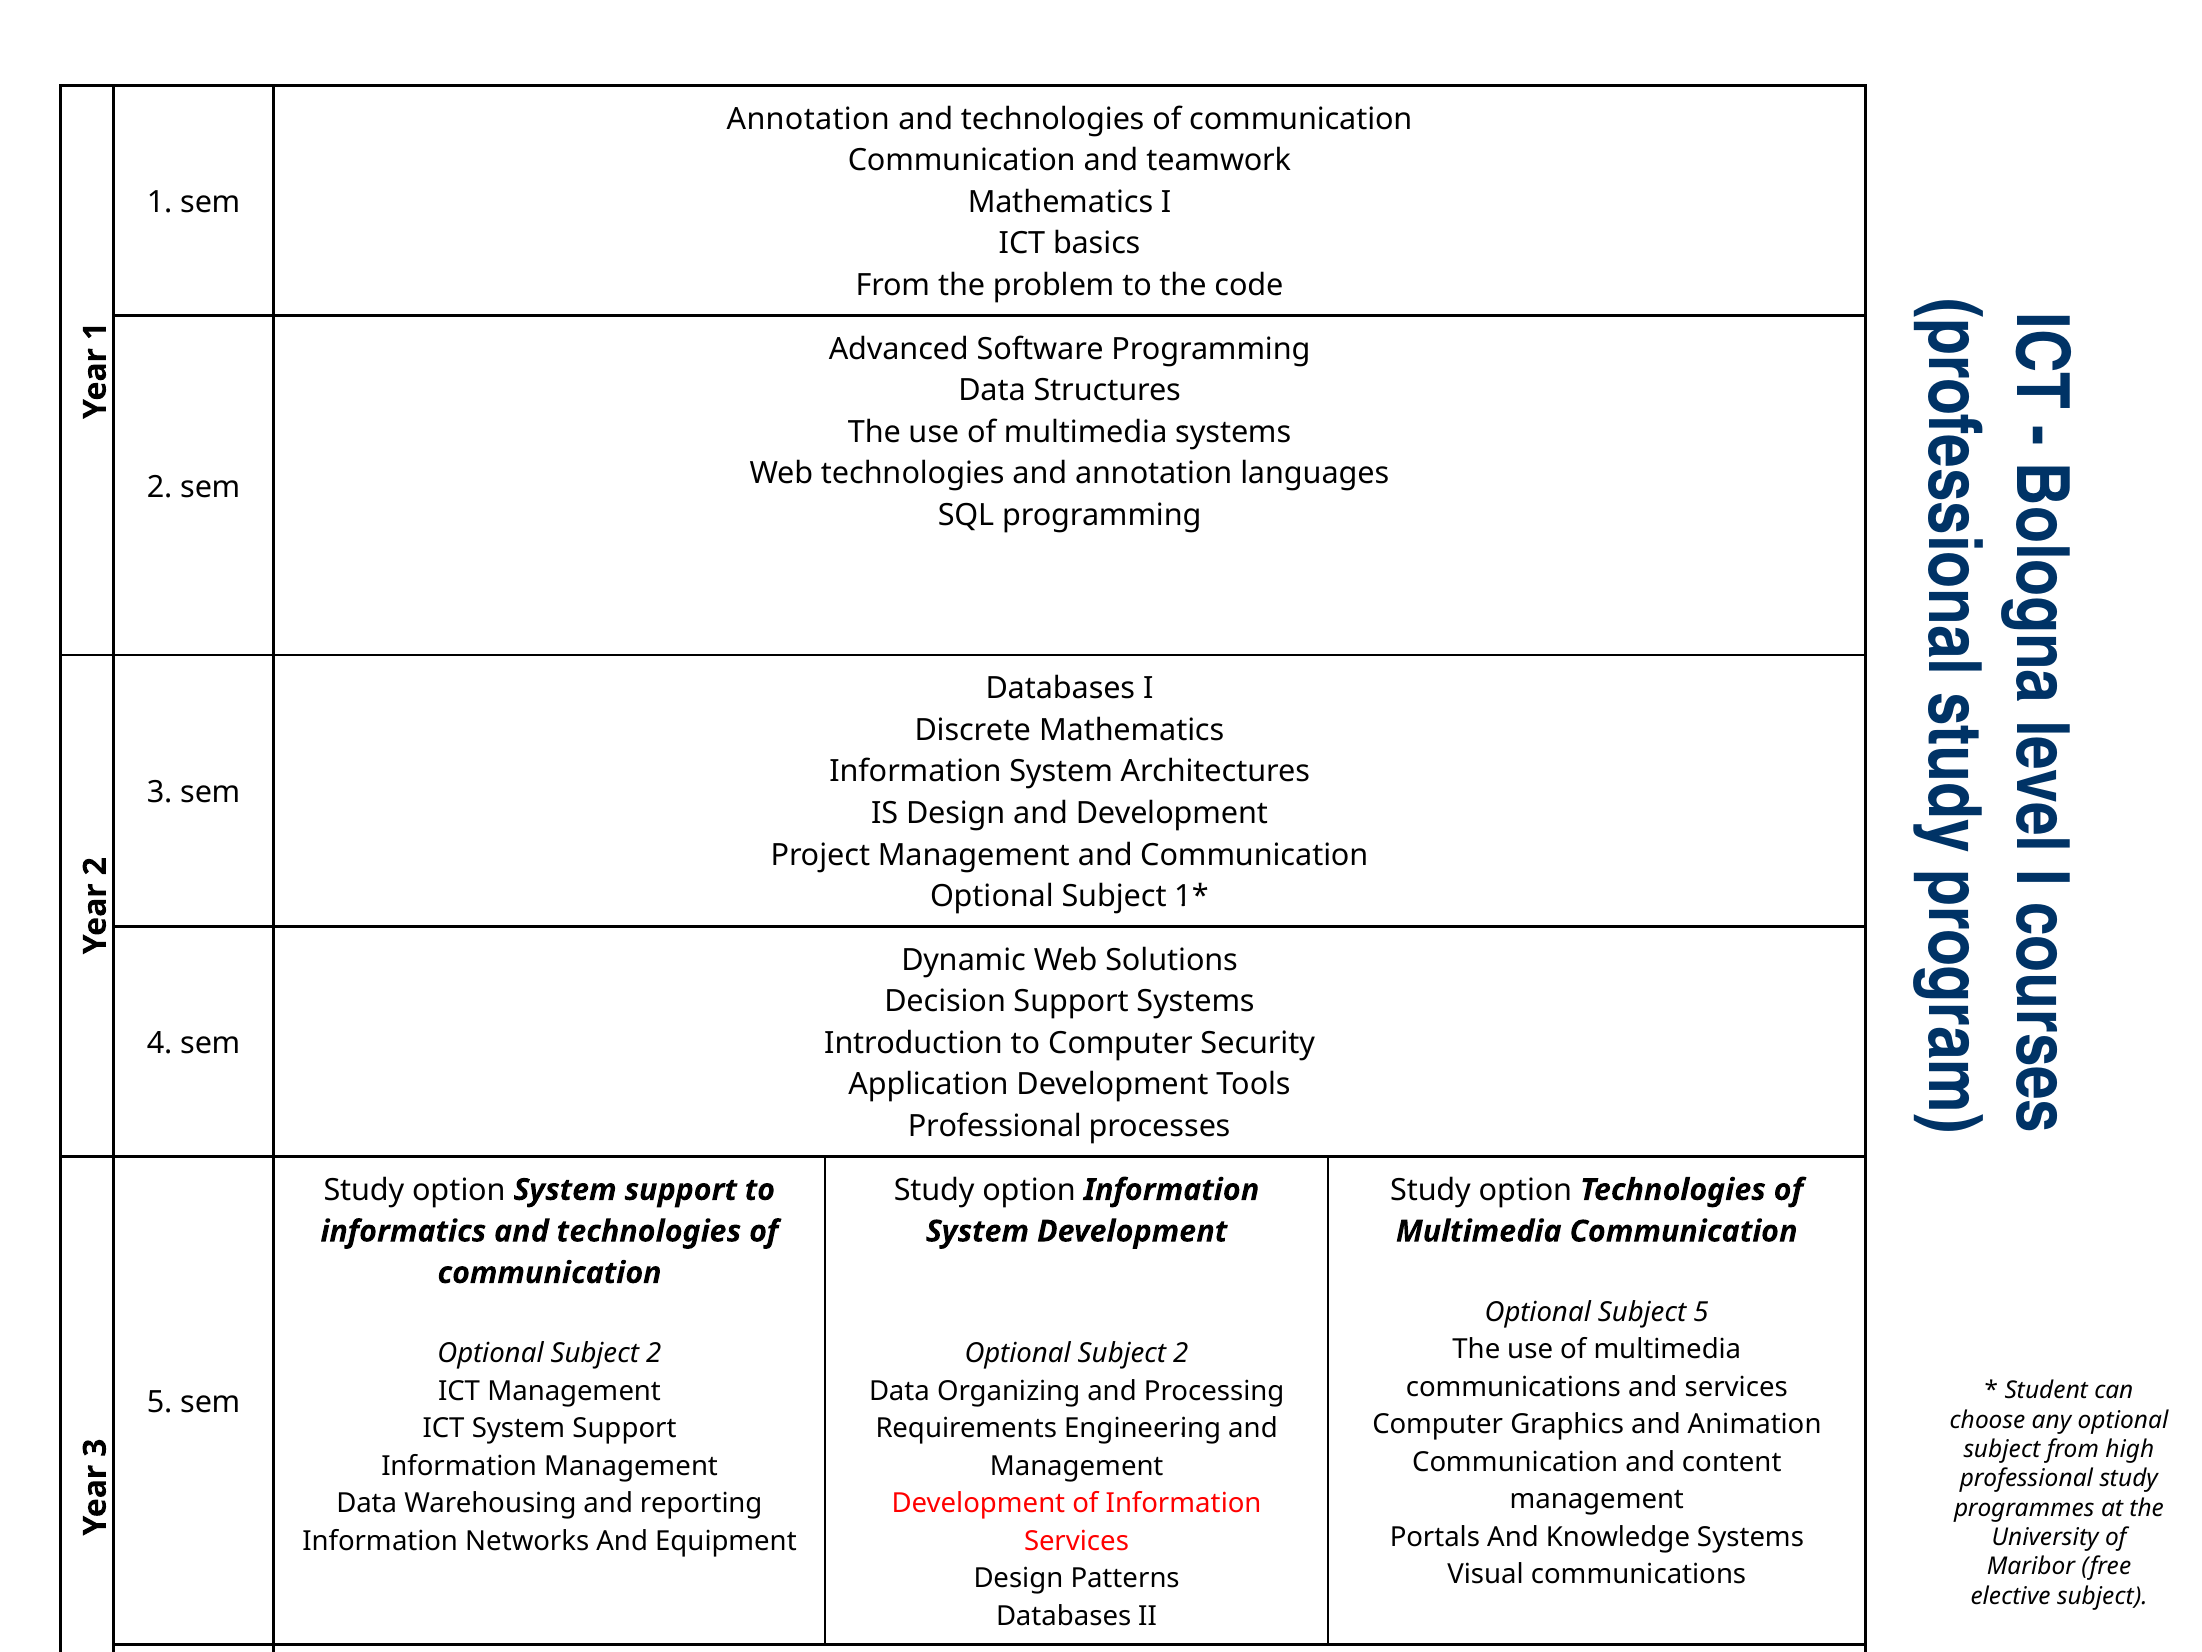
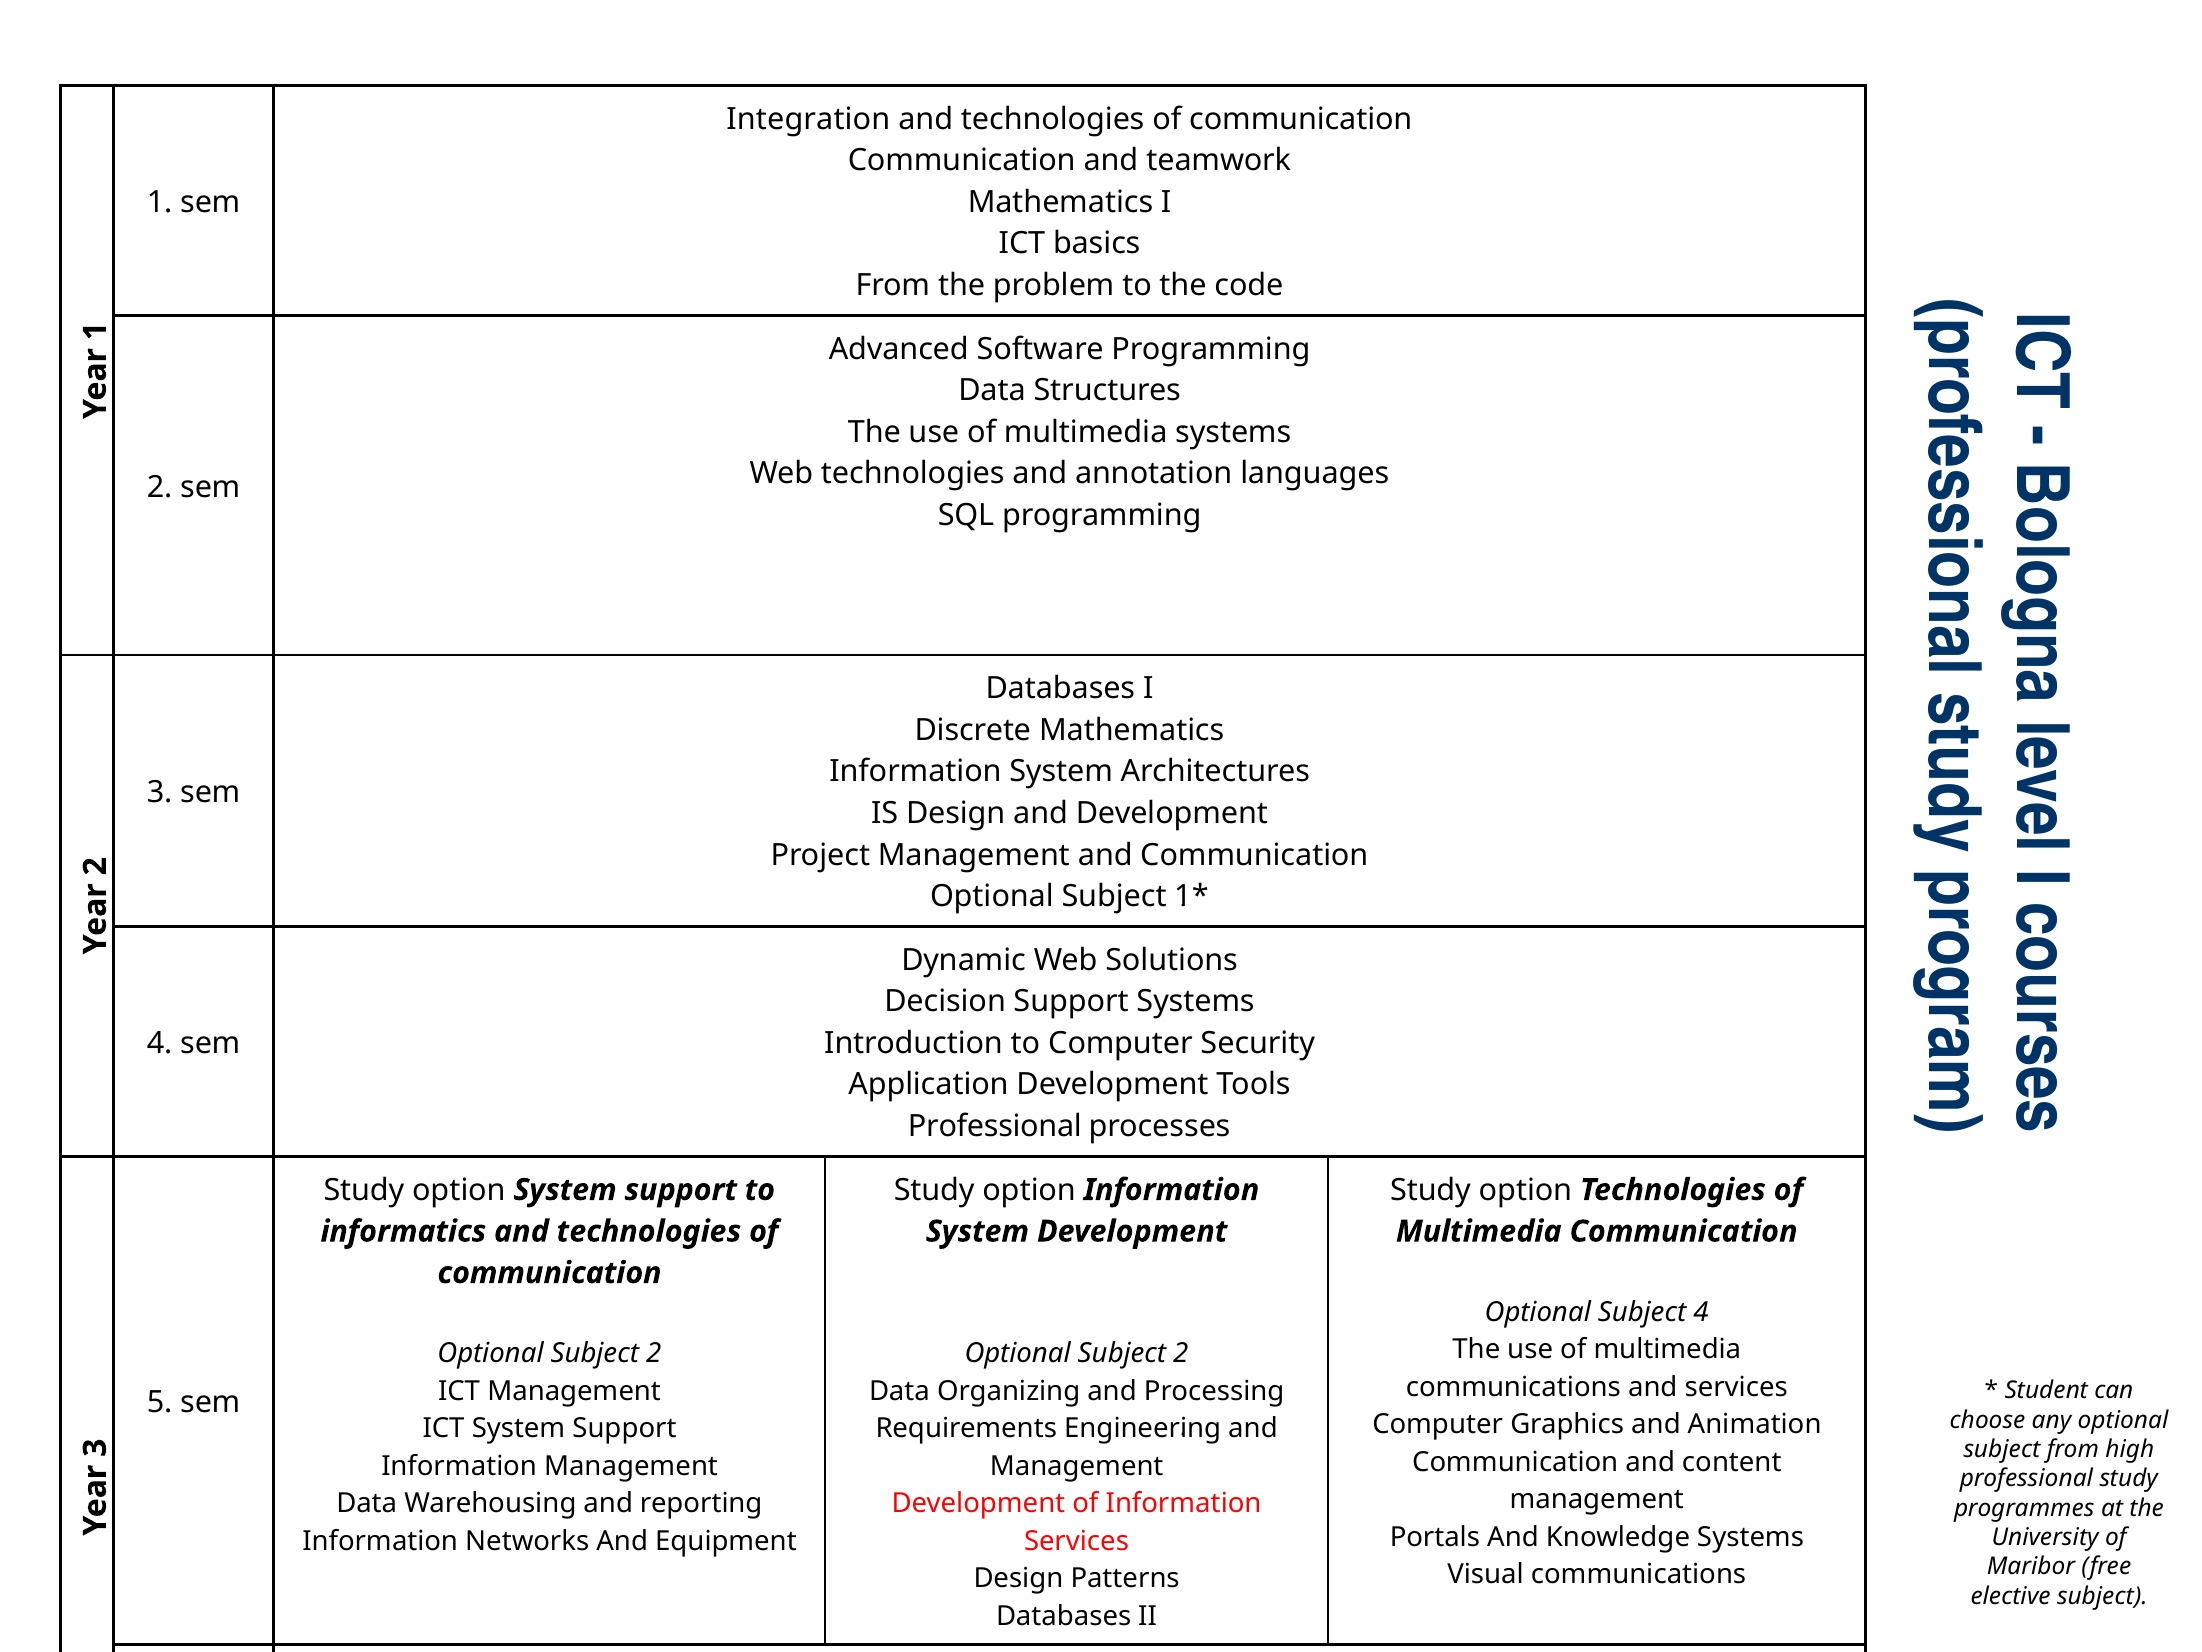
Annotation: Annotation -> Integration (808, 119)
Subject 5: 5 -> 4 (1701, 1312)
